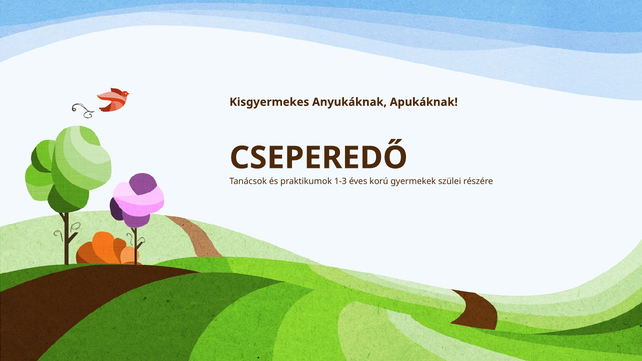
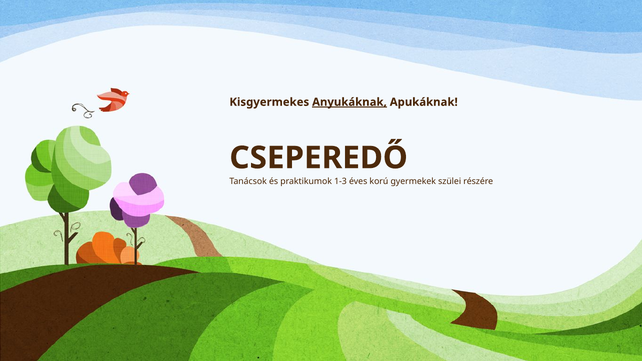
Anyukáknak underline: none -> present (349, 102)
